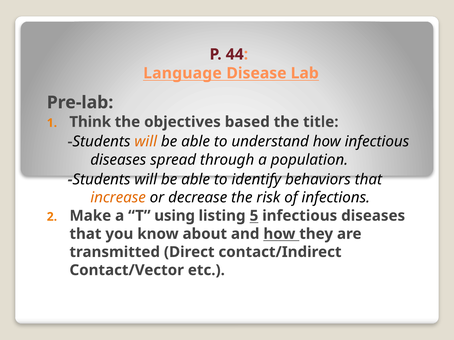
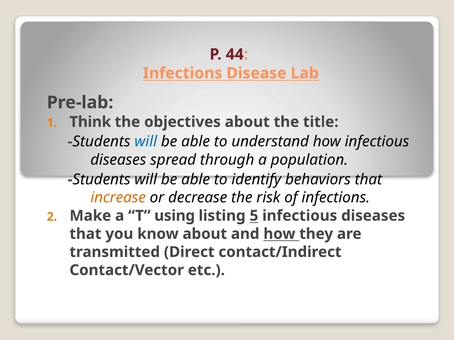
Language: Language -> Infections (183, 73)
objectives based: based -> about (247, 122)
will colour: orange -> blue (146, 142)
